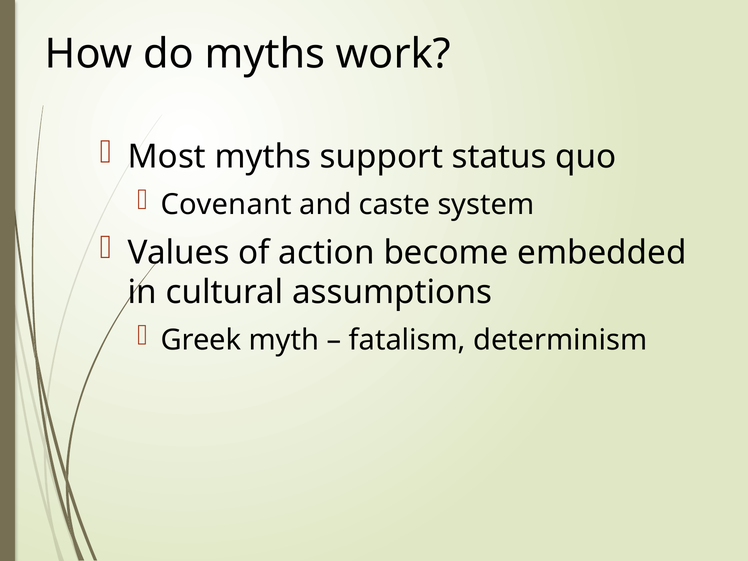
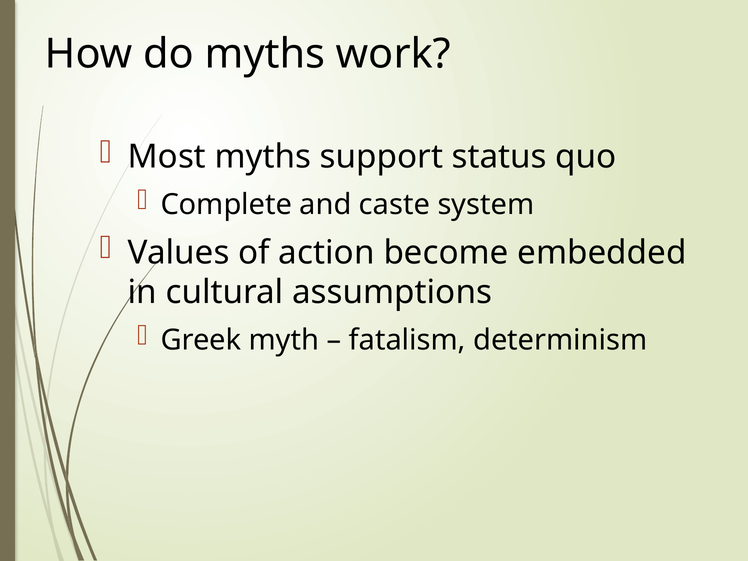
Covenant: Covenant -> Complete (226, 204)
